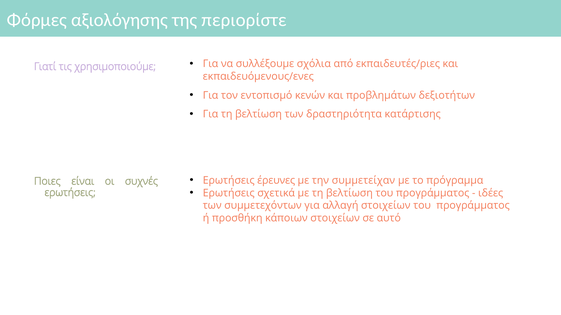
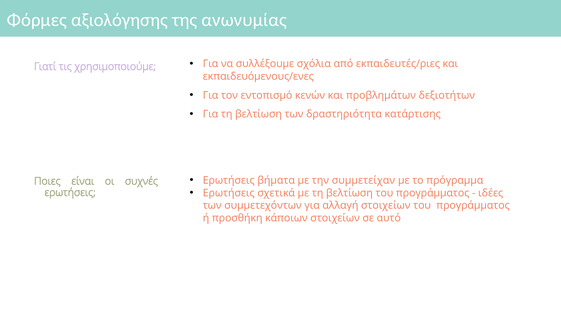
περιορίστε: περιορίστε -> ανωνυμίας (244, 20)
έρευνες: έρευνες -> βήματα (276, 181)
